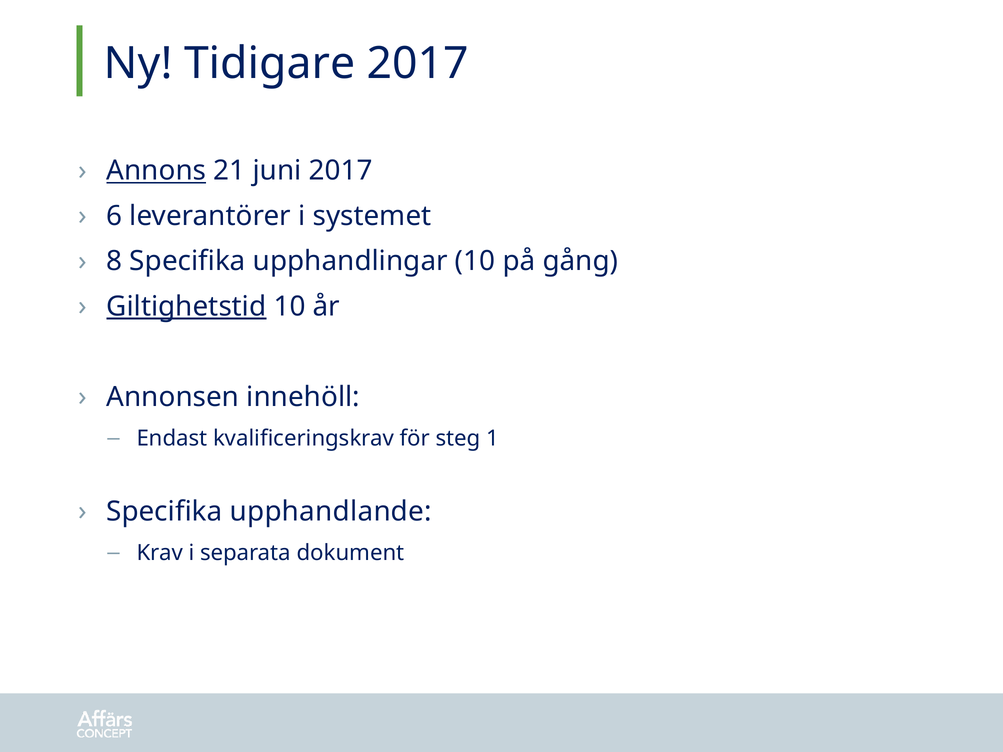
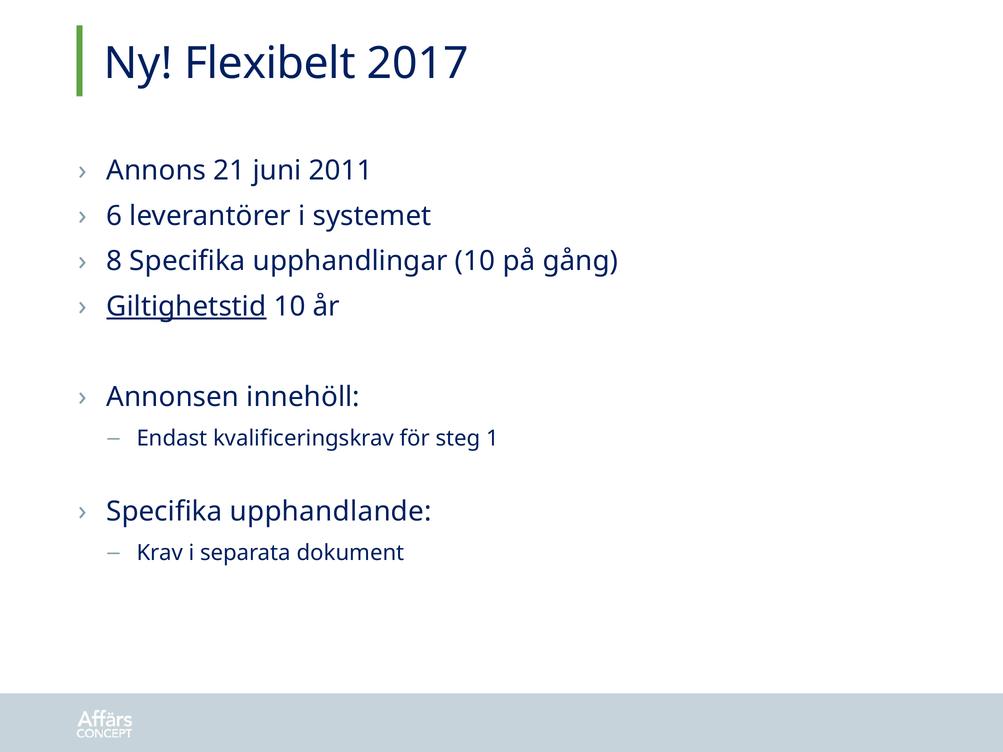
Tidigare: Tidigare -> Flexibelt (270, 64)
Annons underline: present -> none (156, 171)
juni 2017: 2017 -> 2011 (341, 171)
